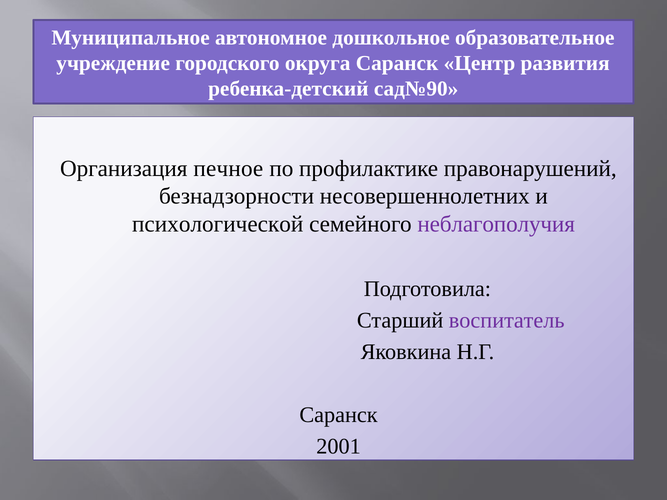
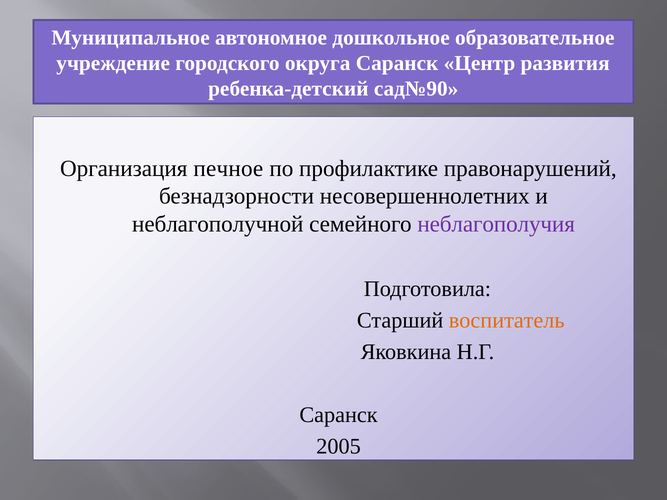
психологической: психологической -> неблагополучной (218, 224)
воспитатель colour: purple -> orange (507, 321)
2001: 2001 -> 2005 (339, 446)
